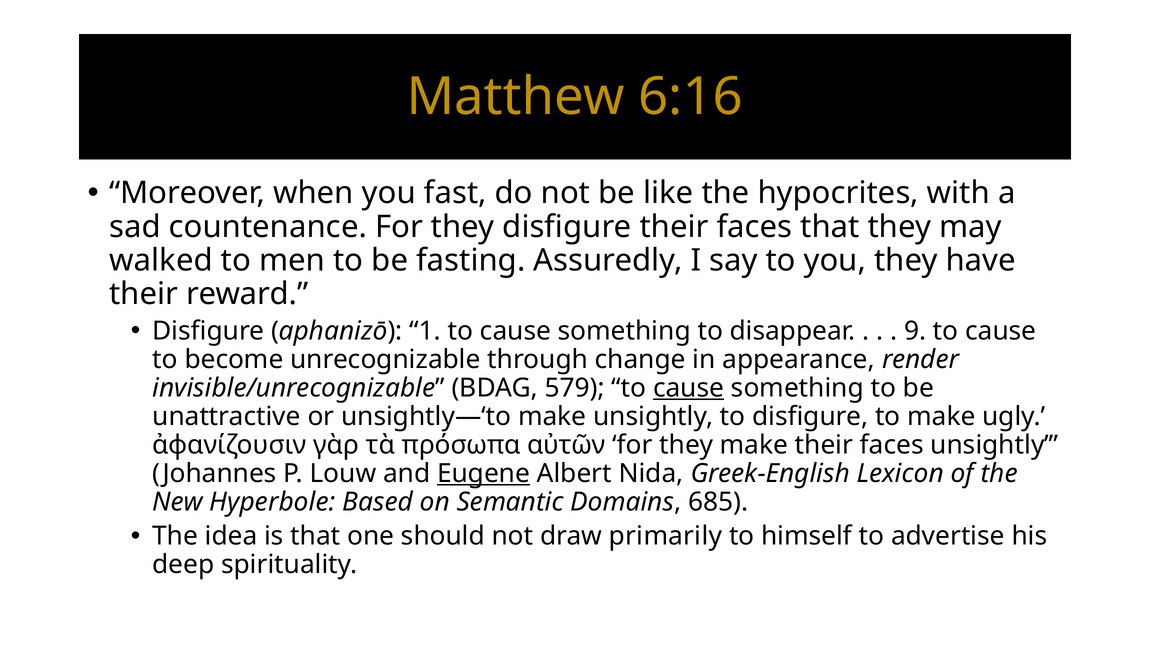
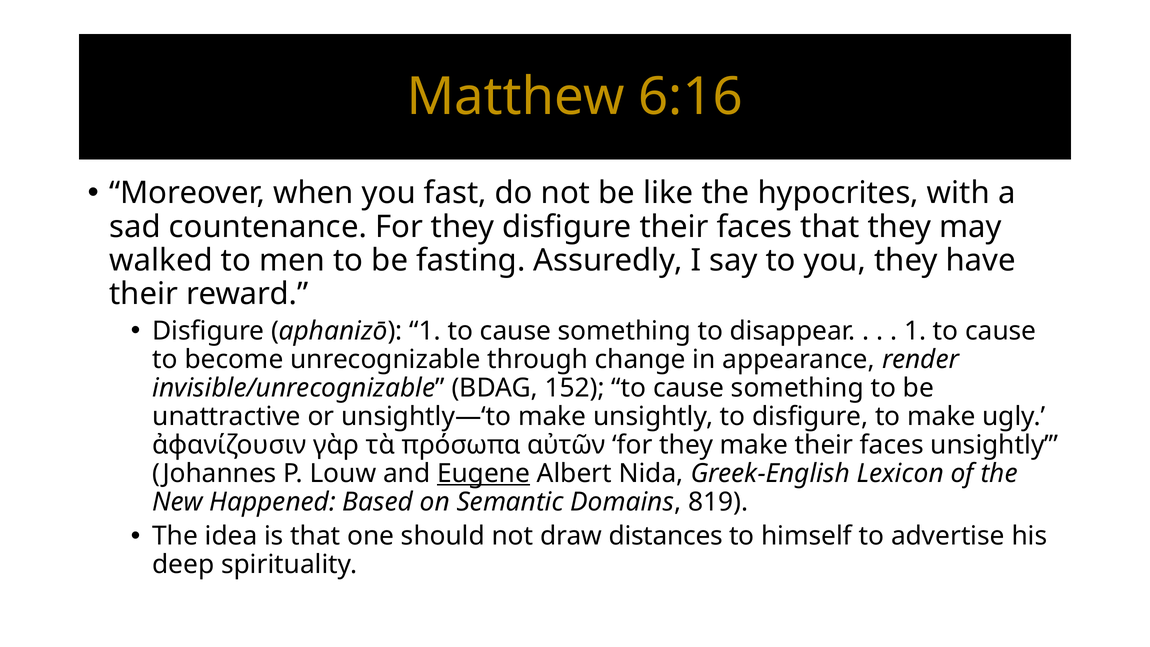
9: 9 -> 1 (915, 331)
579: 579 -> 152 (575, 388)
cause underline: present -> none (689, 388)
Hyperbole: Hyperbole -> Happened (273, 502)
685: 685 -> 819 (718, 502)
primarily: primarily -> distances (666, 536)
